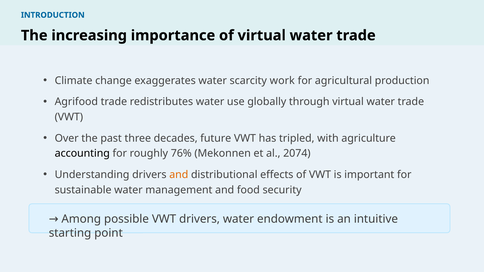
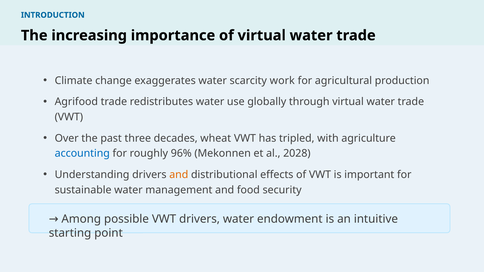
future: future -> wheat (216, 138)
accounting colour: black -> blue (82, 154)
76%: 76% -> 96% (181, 154)
2074: 2074 -> 2028 (297, 154)
